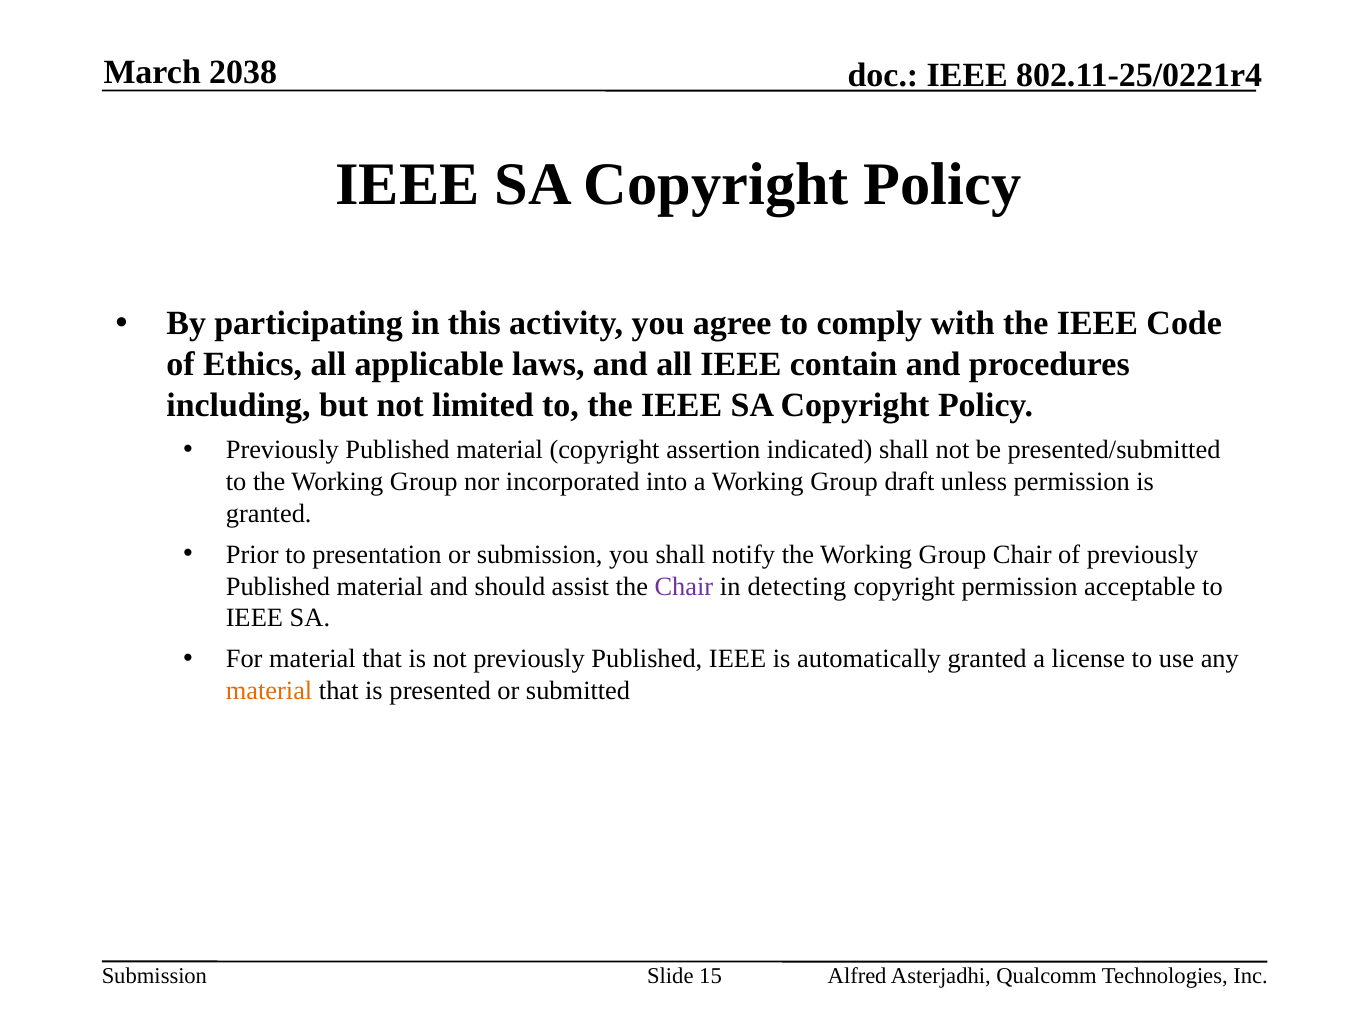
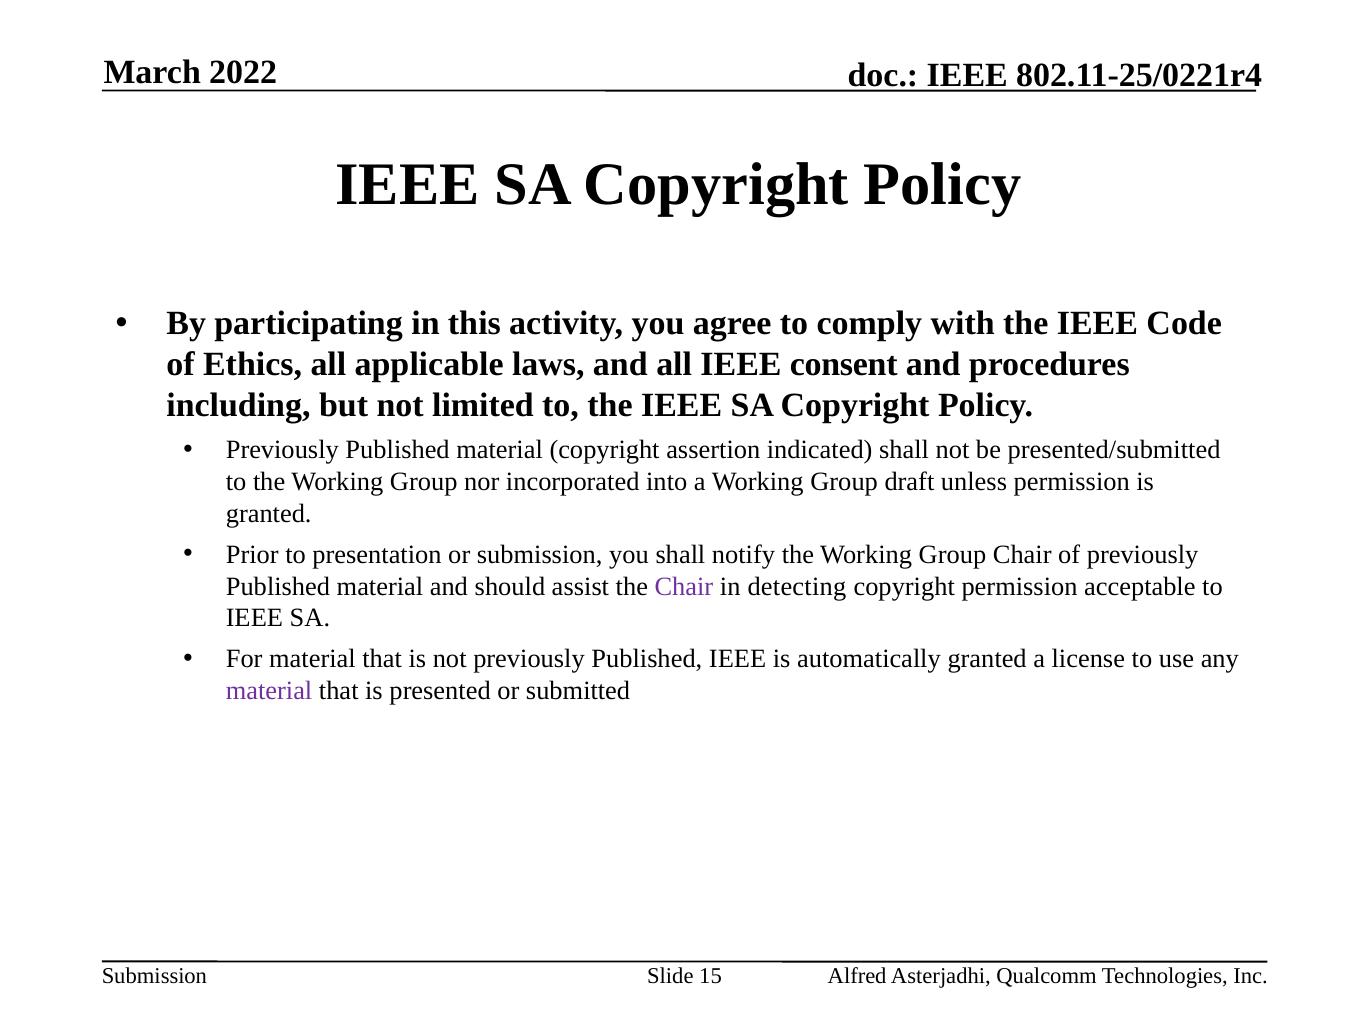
2038: 2038 -> 2022 (243, 72)
contain: contain -> consent (844, 365)
material colour: orange -> purple (269, 691)
